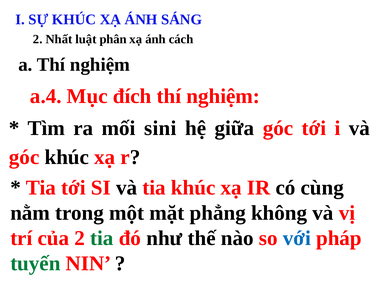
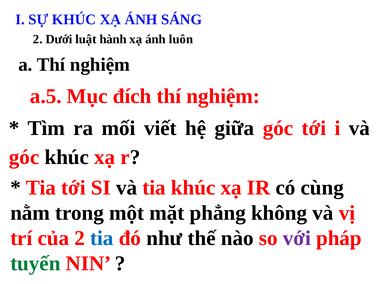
Nhất: Nhất -> Dưới (59, 39)
phân: phân -> hành (113, 39)
cách: cách -> luôn (181, 39)
a.4: a.4 -> a.5 (46, 96)
sini: sini -> viết (160, 128)
tia colour: green -> blue (102, 238)
với colour: blue -> purple (297, 238)
